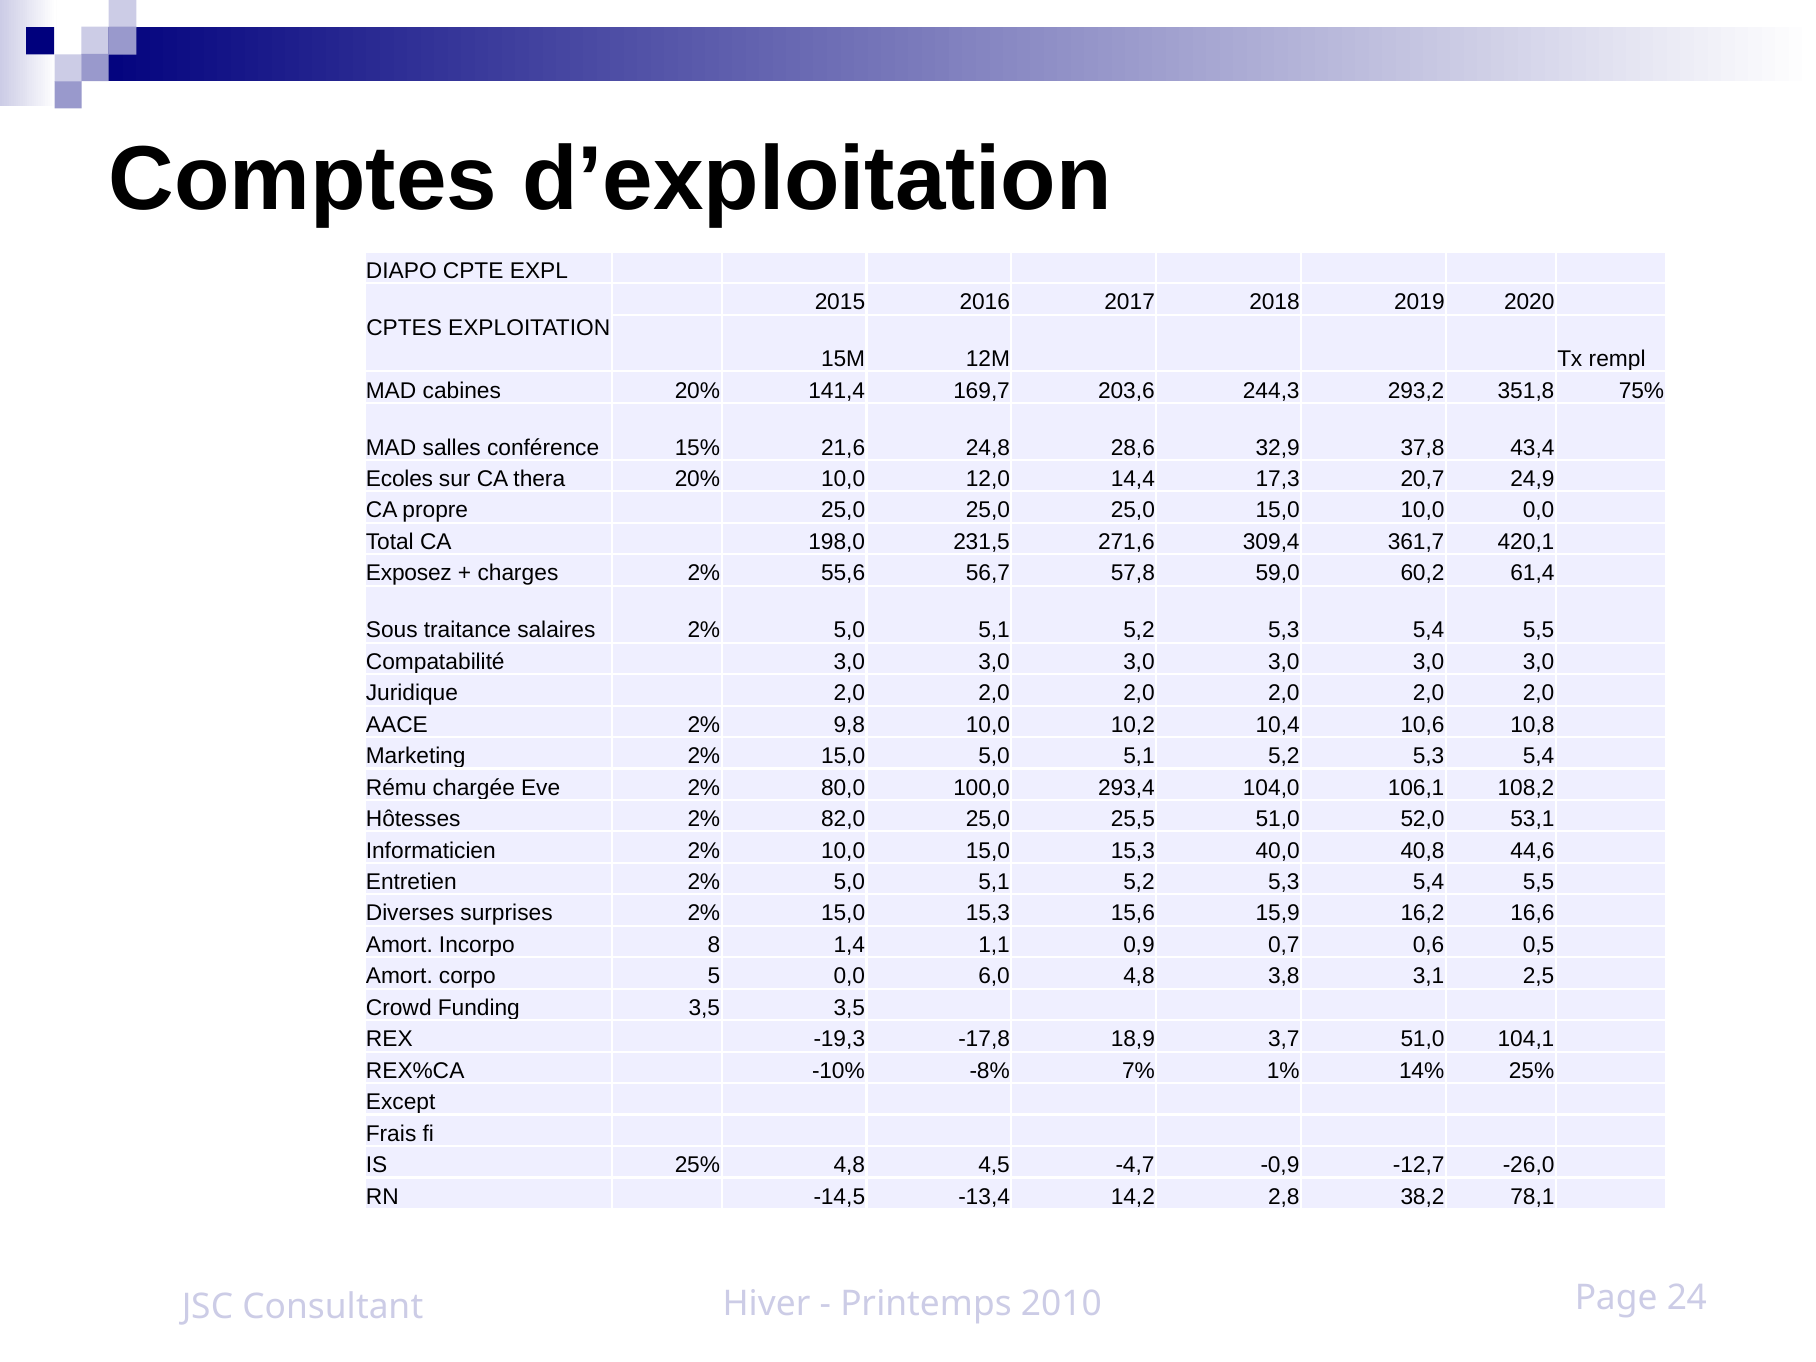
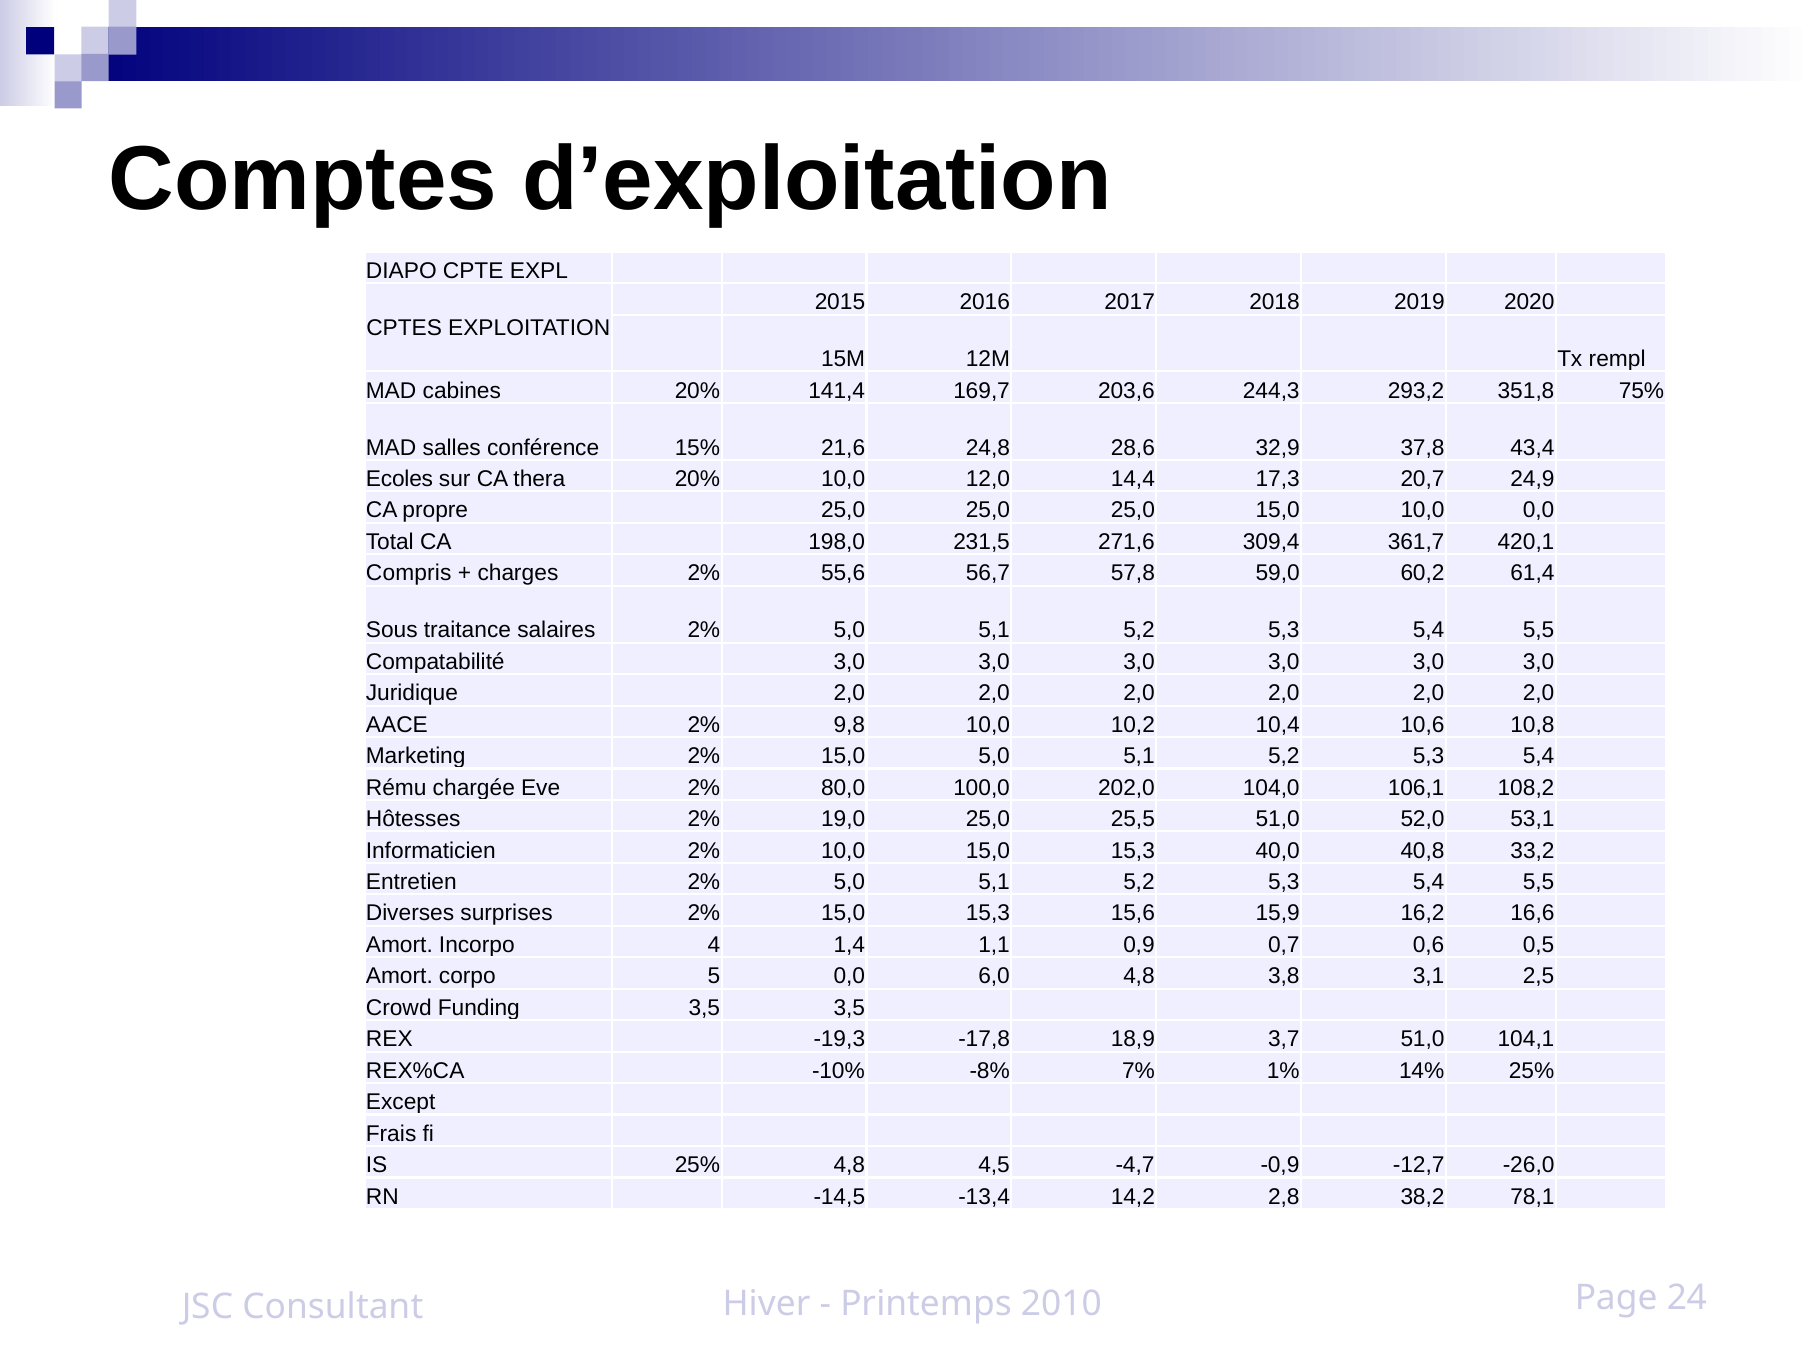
Exposez: Exposez -> Compris (409, 573)
293,4: 293,4 -> 202,0 (1126, 788)
82,0: 82,0 -> 19,0 (843, 819)
44,6: 44,6 -> 33,2 (1532, 851)
8: 8 -> 4 (714, 945)
